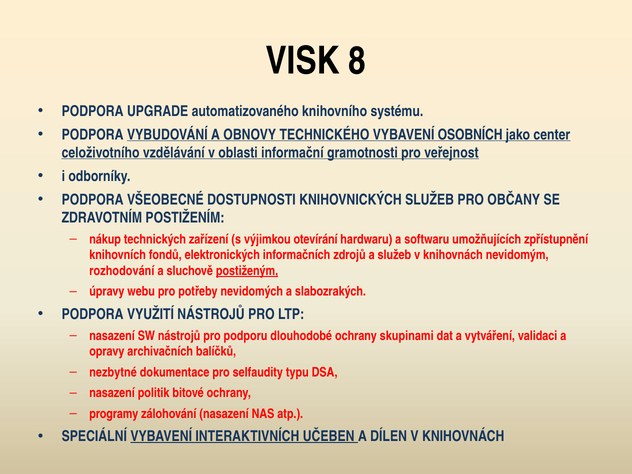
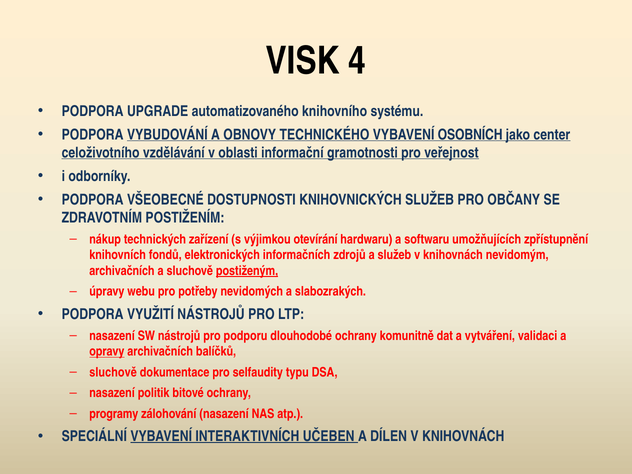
8: 8 -> 4 (357, 61)
rozhodování: rozhodování -> archivačních (122, 271)
skupinami: skupinami -> komunitně (407, 336)
opravy underline: none -> present (107, 352)
nezbytné: nezbytné -> sluchově (113, 372)
